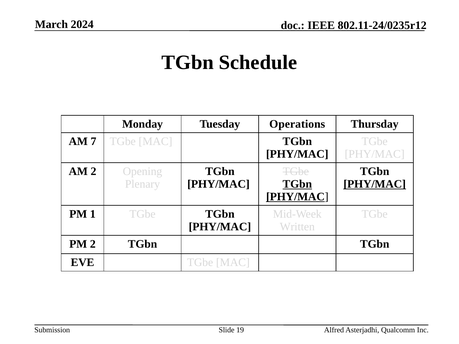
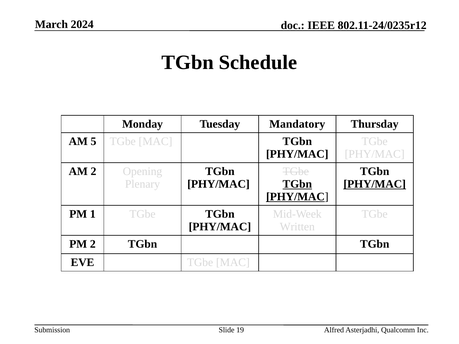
Operations: Operations -> Mandatory (297, 124)
7: 7 -> 5 (94, 141)
